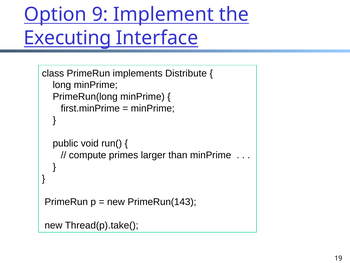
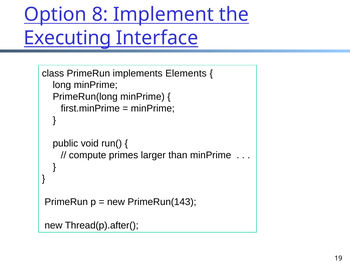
9: 9 -> 8 (100, 14)
Distribute: Distribute -> Elements (186, 73)
Thread(p).take(: Thread(p).take( -> Thread(p).after( (102, 225)
